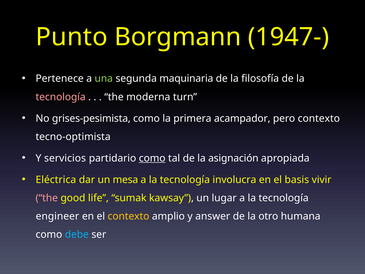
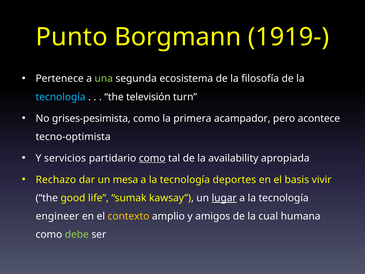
1947-: 1947- -> 1919- (289, 37)
maquinaria: maquinaria -> ecosistema (186, 79)
tecnología colour: pink -> light blue (61, 97)
moderna: moderna -> televisión (148, 97)
pero contexto: contexto -> acontece (319, 118)
asignación: asignación -> availability (233, 158)
Eléctrica: Eléctrica -> Rechazo (56, 180)
involucra: involucra -> deportes (234, 180)
the colour: pink -> white (47, 198)
lugar underline: none -> present (224, 198)
answer: answer -> amigos (213, 216)
otro: otro -> cual (268, 216)
debe colour: light blue -> light green (77, 234)
